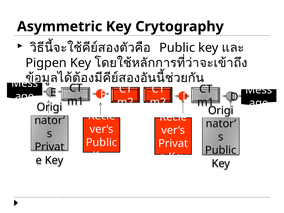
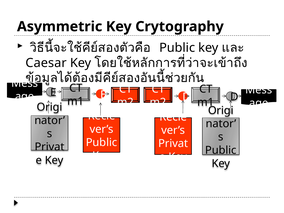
Pigpen: Pigpen -> Caesar (46, 63)
